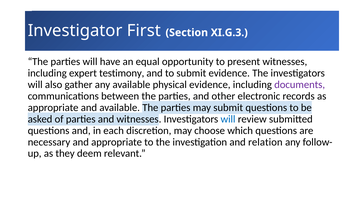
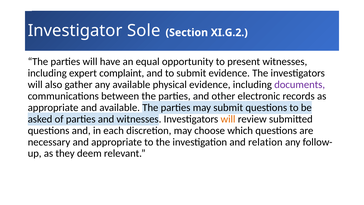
First: First -> Sole (144, 31)
XI.G.3: XI.G.3 -> XI.G.2 (229, 33)
testimony: testimony -> complaint (122, 73)
will colour: blue -> orange (228, 119)
